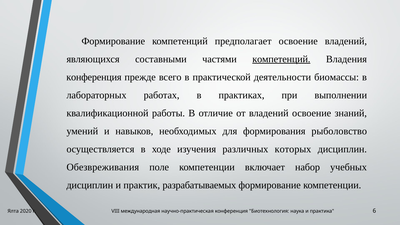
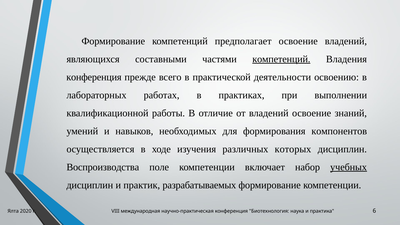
биомассы: биомассы -> освоению (337, 77)
рыболовство: рыболовство -> компонентов (339, 131)
Обезвреживания: Обезвреживания -> Воспроизводства (103, 167)
учебных underline: none -> present (349, 167)
